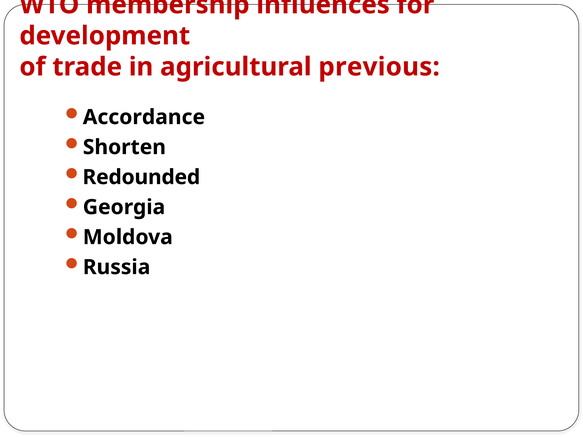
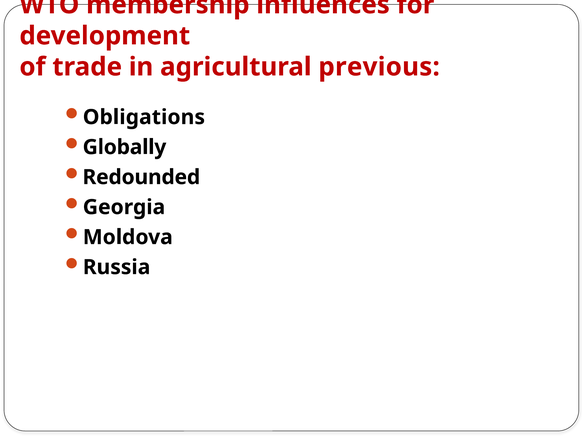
Accordance: Accordance -> Obligations (144, 117)
Shorten: Shorten -> Globally (124, 147)
